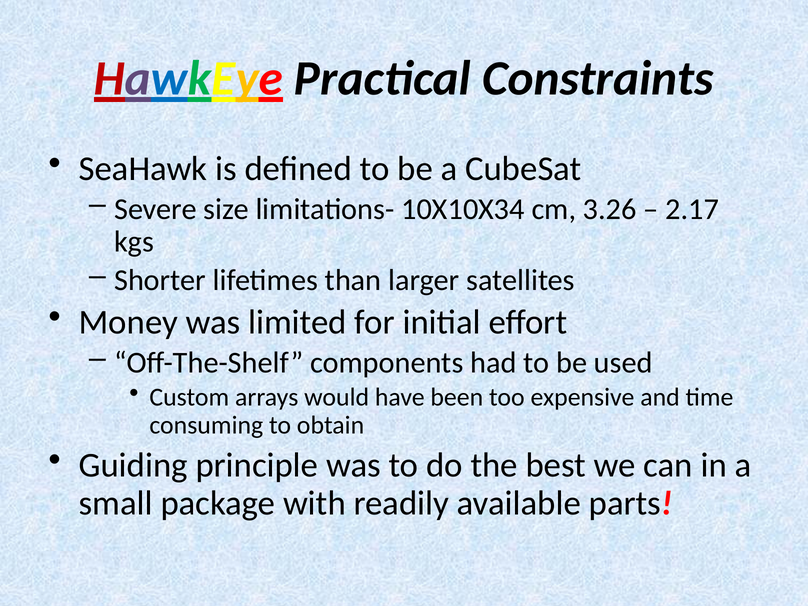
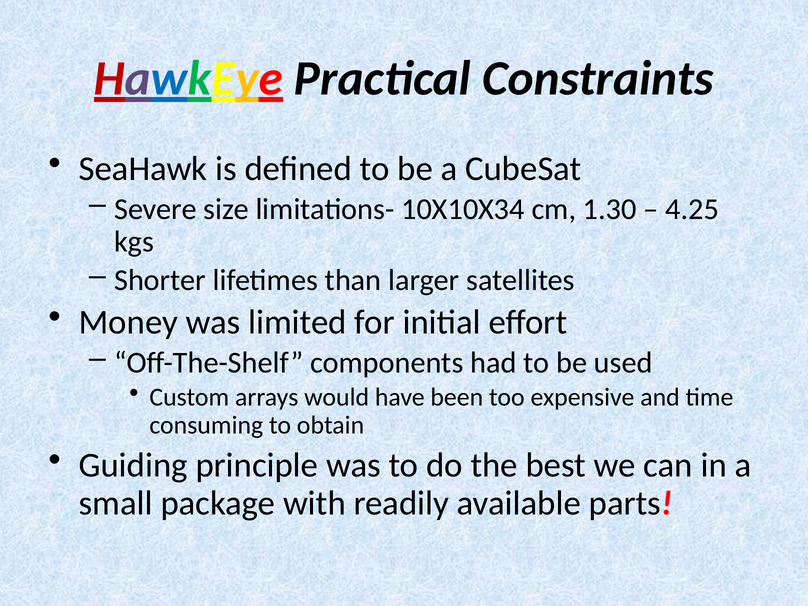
3.26: 3.26 -> 1.30 (610, 209)
2.17: 2.17 -> 4.25 (692, 209)
